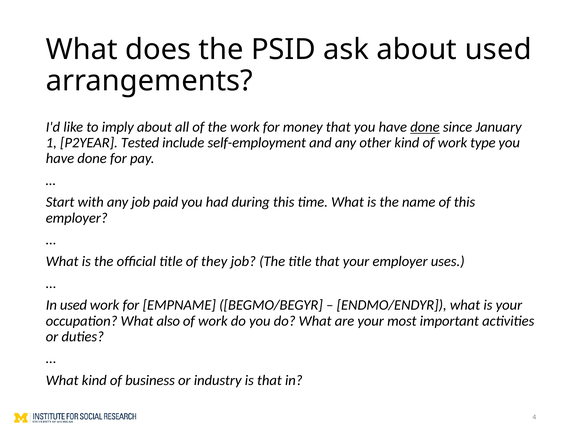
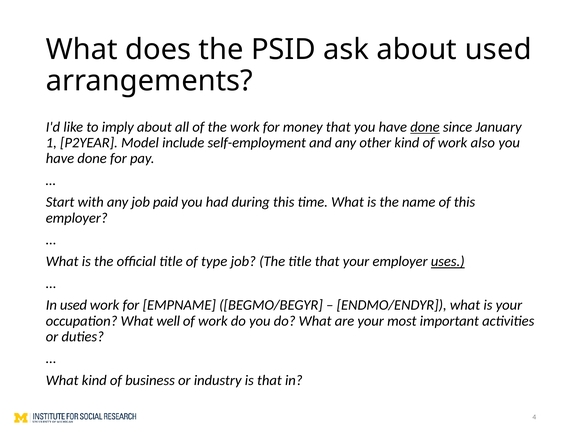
Tested: Tested -> Model (140, 143)
type: type -> also (483, 143)
they: they -> type (214, 261)
uses underline: none -> present (448, 261)
also: also -> well (168, 321)
